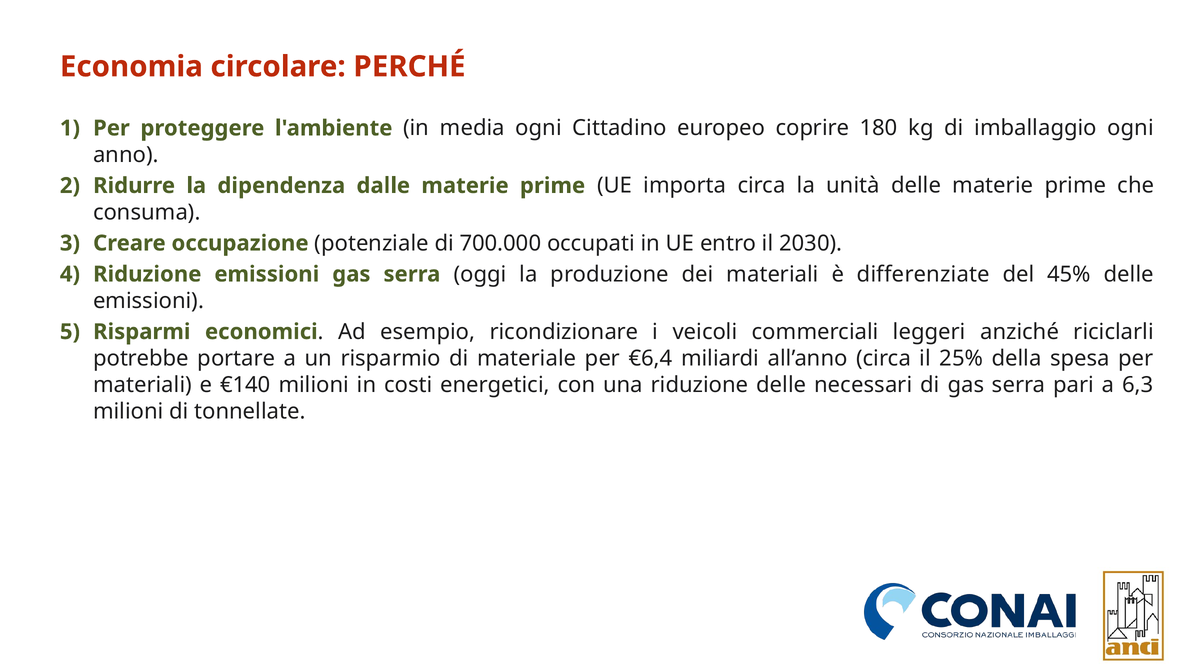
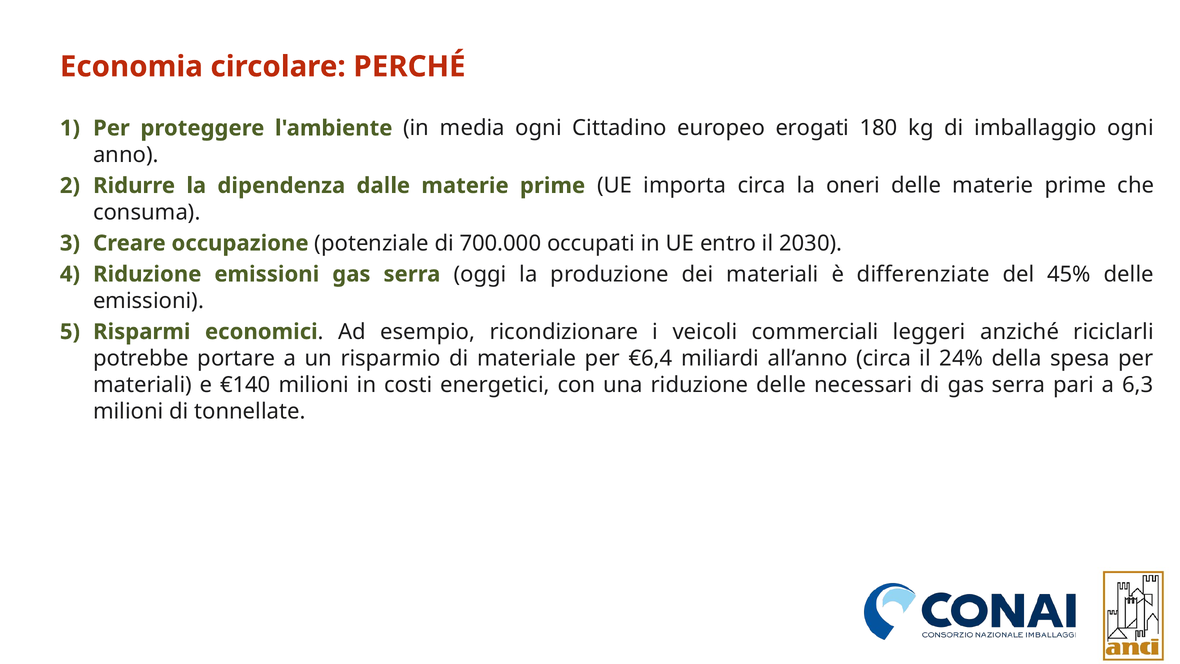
coprire: coprire -> erogati (812, 128)
unità: unità -> oneri (853, 186)
25%: 25% -> 24% (961, 358)
